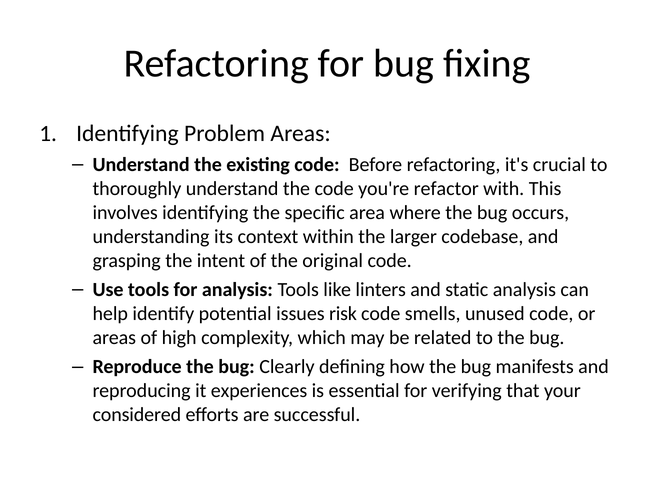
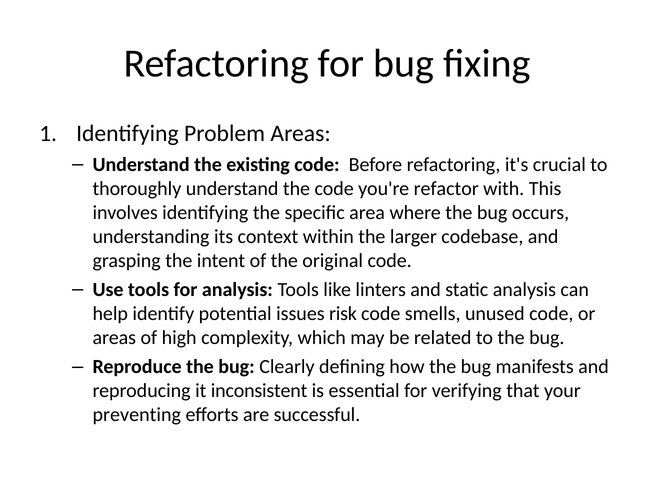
experiences: experiences -> inconsistent (259, 391)
considered: considered -> preventing (137, 415)
